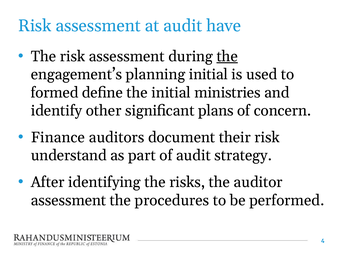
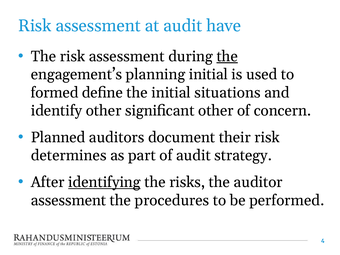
ministries: ministries -> situations (227, 93)
significant plans: plans -> other (216, 111)
Finance: Finance -> Planned (58, 137)
understand: understand -> determines (69, 156)
identifying underline: none -> present (104, 182)
